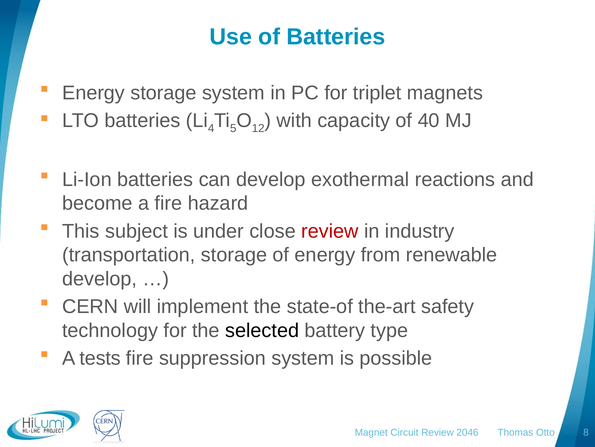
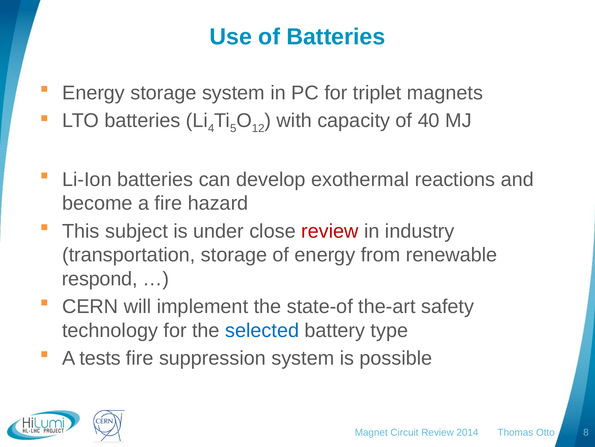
develop: develop -> respond (100, 278)
selected colour: black -> blue (262, 330)
2046: 2046 -> 2014 (467, 432)
